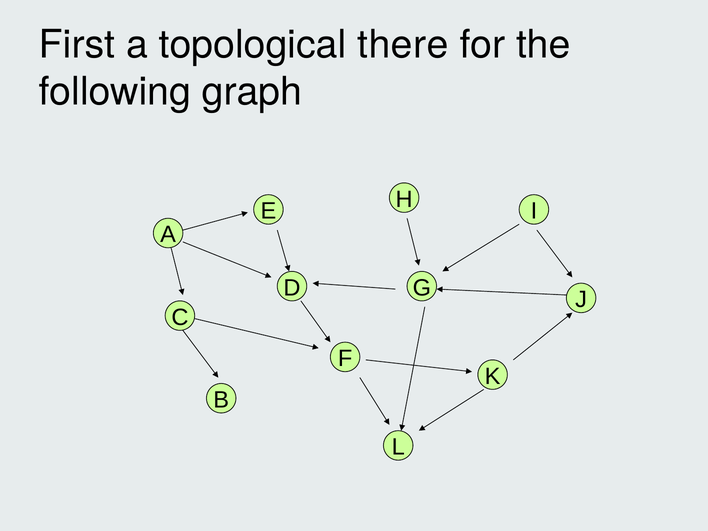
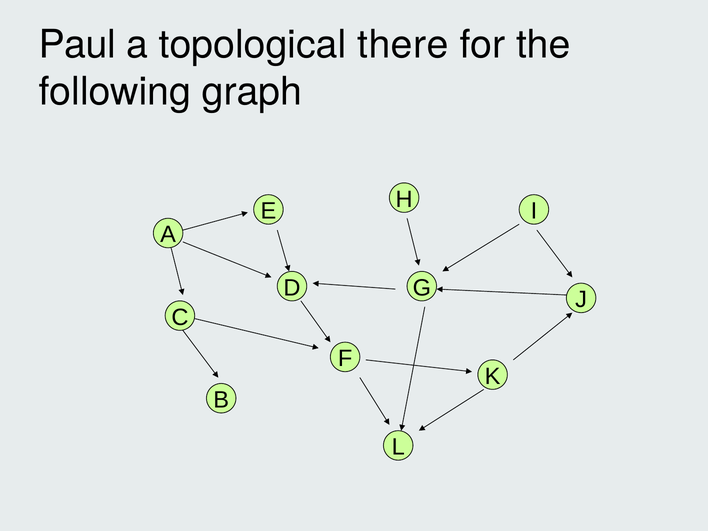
First: First -> Paul (77, 45)
